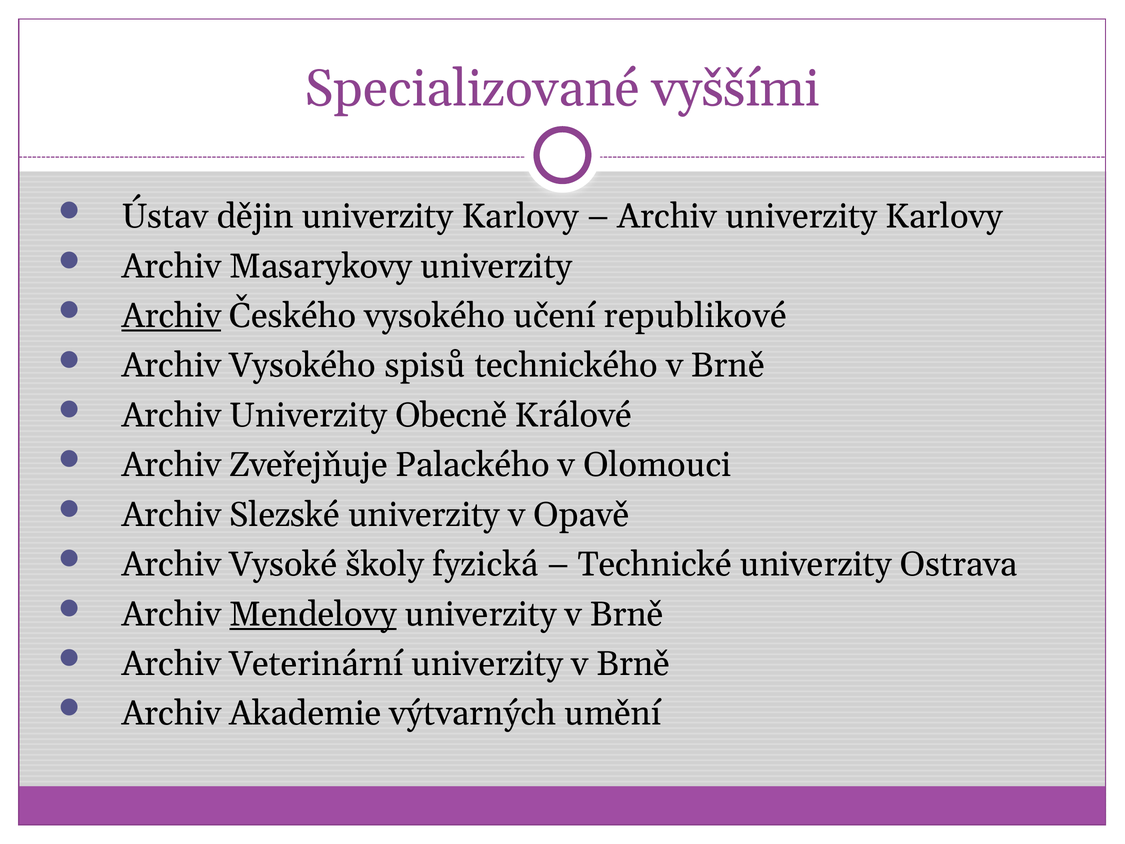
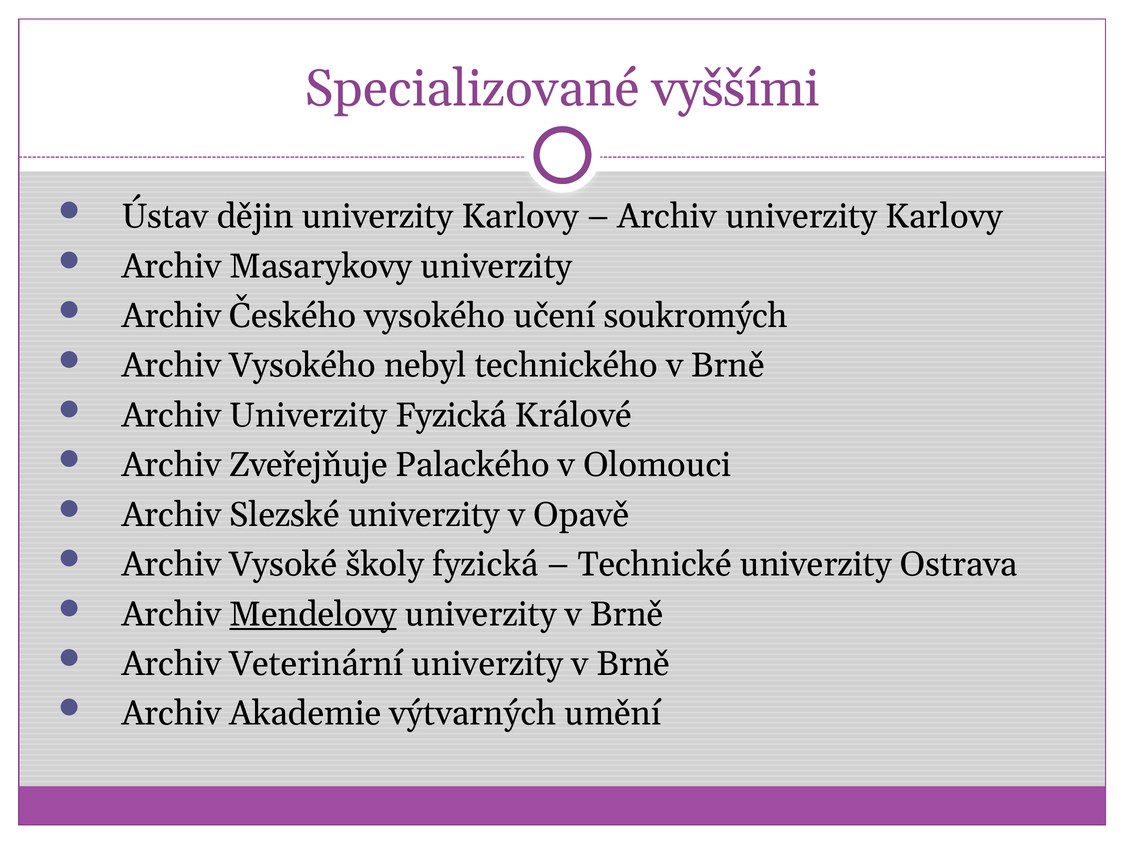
Archiv underline: present -> none (171, 316)
republikové: republikové -> soukromých (696, 316)
spisů: spisů -> nebyl (425, 366)
Univerzity Obecně: Obecně -> Fyzická (451, 415)
